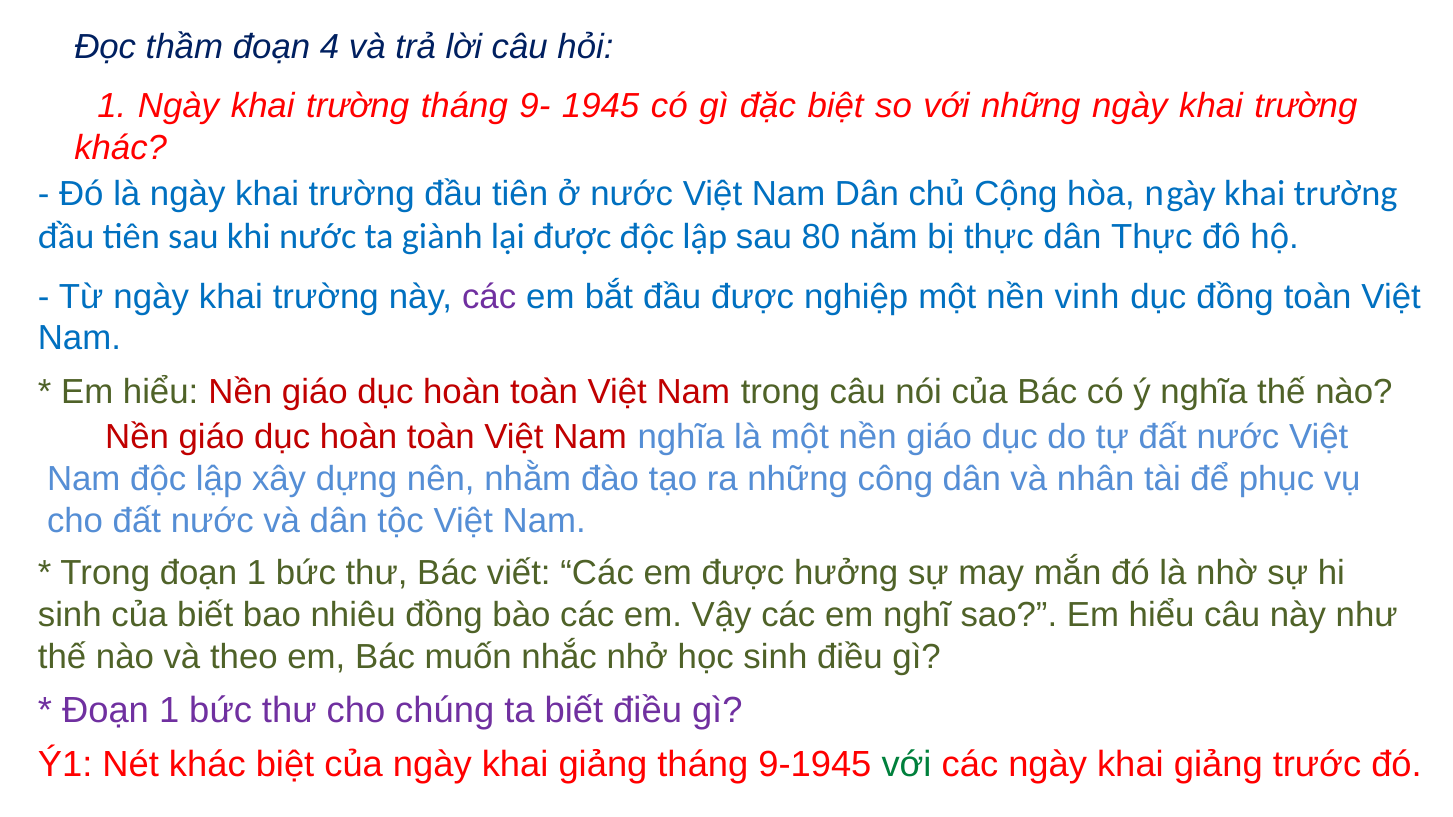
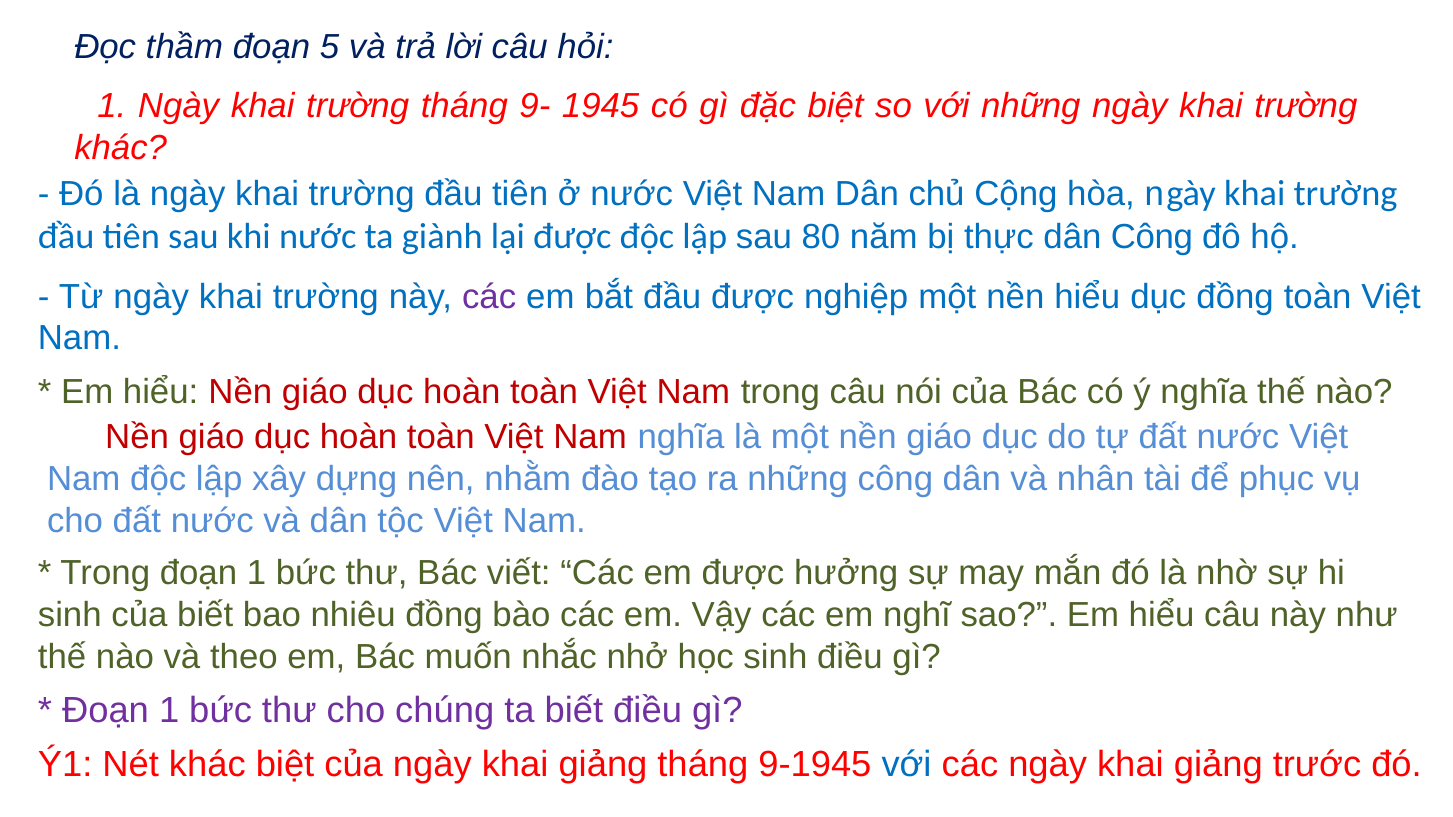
4: 4 -> 5 (330, 47)
dân Thực: Thực -> Công (1152, 237)
nền vinh: vinh -> hiểu (1087, 297)
với colour: green -> blue (907, 765)
